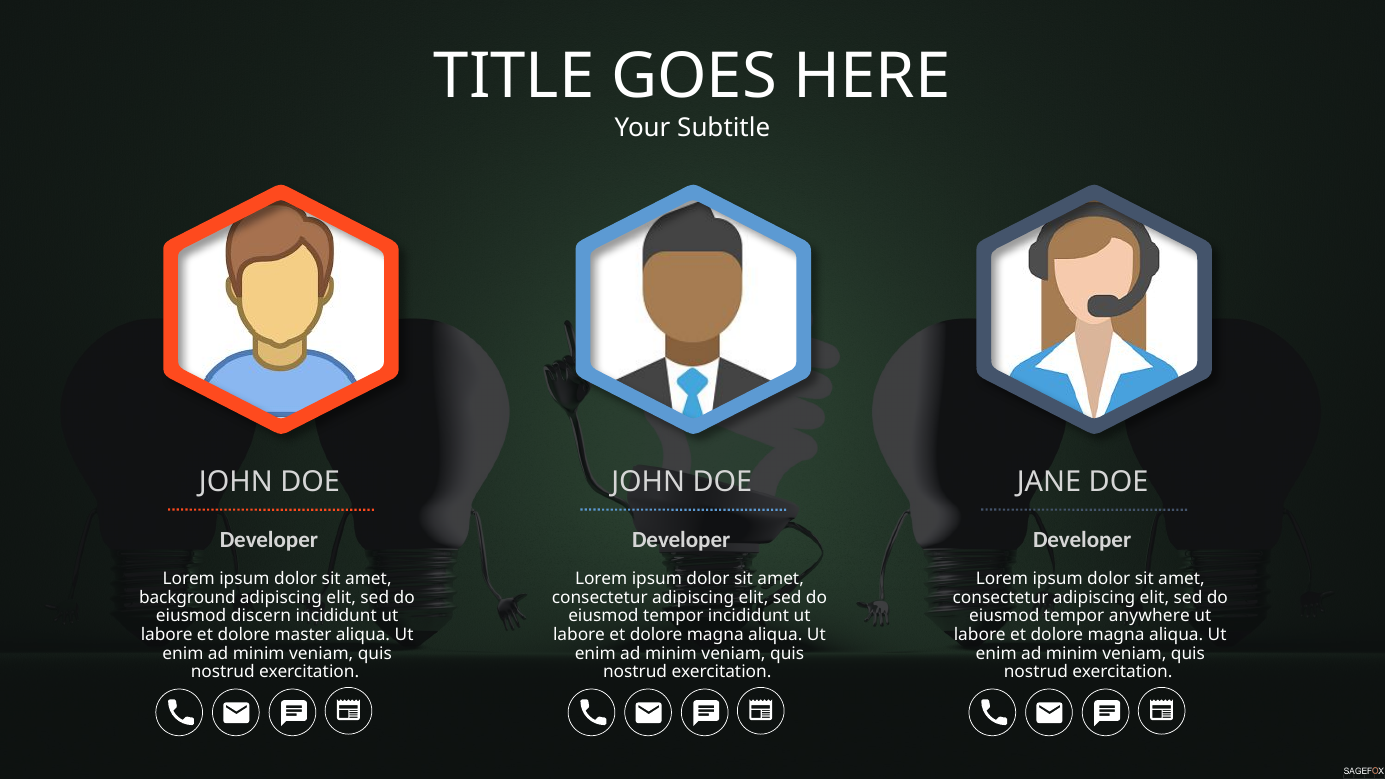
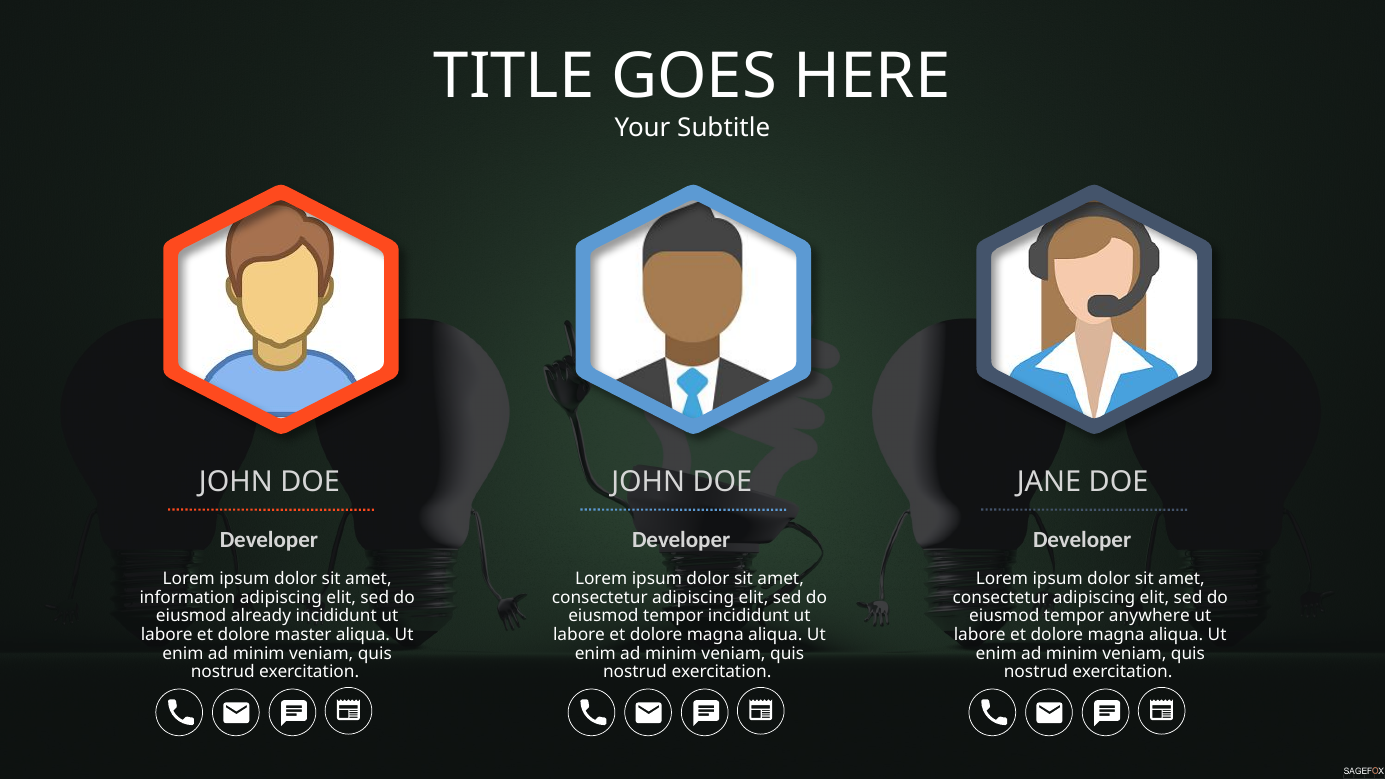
background: background -> information (187, 597)
discern: discern -> already (261, 616)
